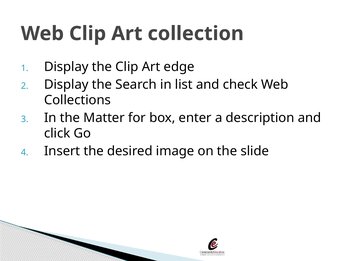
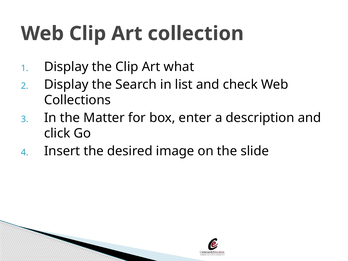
edge: edge -> what (179, 67)
